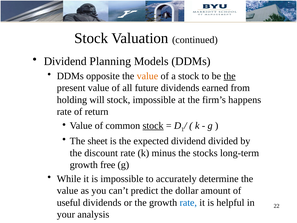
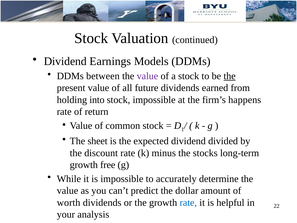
Planning: Planning -> Earnings (110, 61)
opposite: opposite -> between (103, 76)
value colour: orange -> purple (147, 76)
will: will -> into (97, 100)
stock underline: present -> none (153, 125)
useful: useful -> worth (69, 202)
